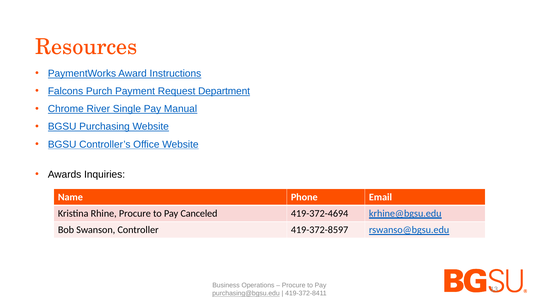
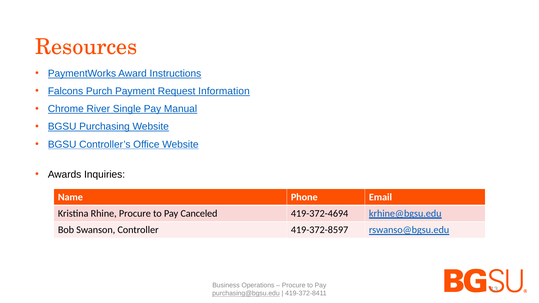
Department: Department -> Information (224, 91)
